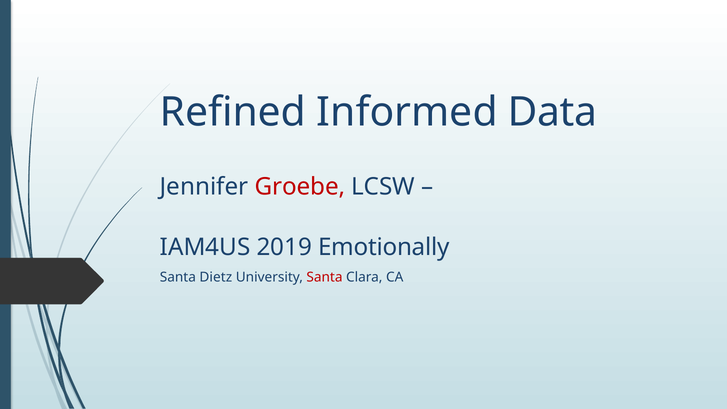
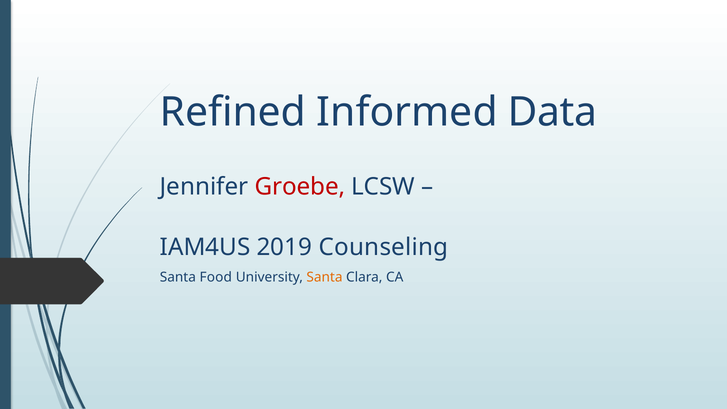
Emotionally: Emotionally -> Counseling (384, 247)
Dietz: Dietz -> Food (216, 277)
Santa colour: red -> orange (325, 277)
